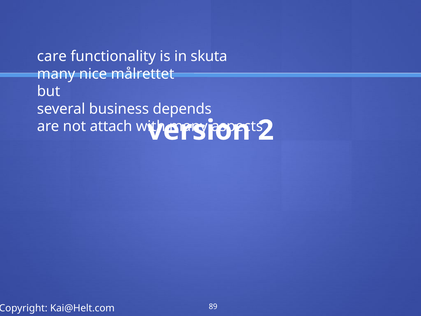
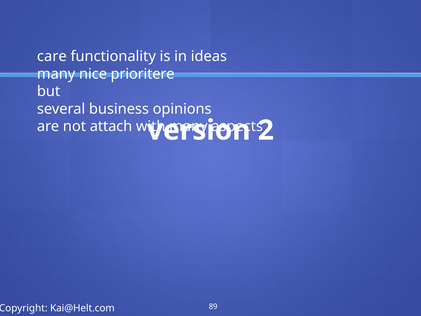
skuta: skuta -> ideas (209, 56)
målrettet: målrettet -> prioritere (143, 74)
depends: depends -> opinions (182, 109)
